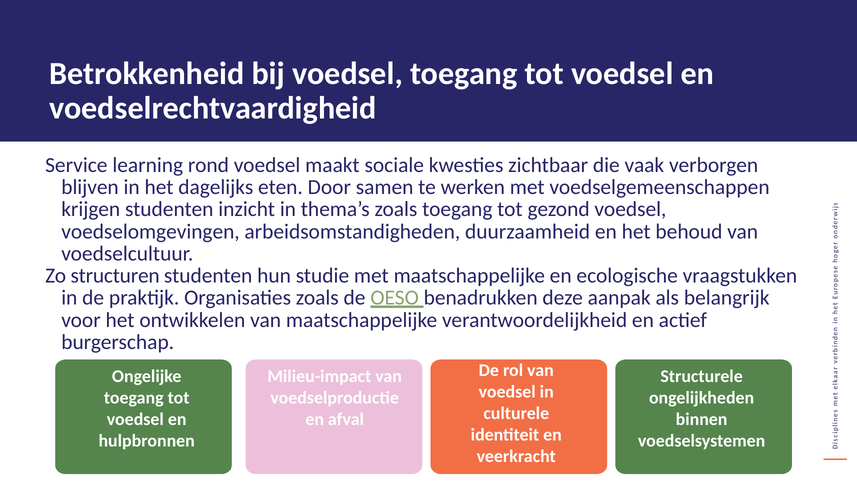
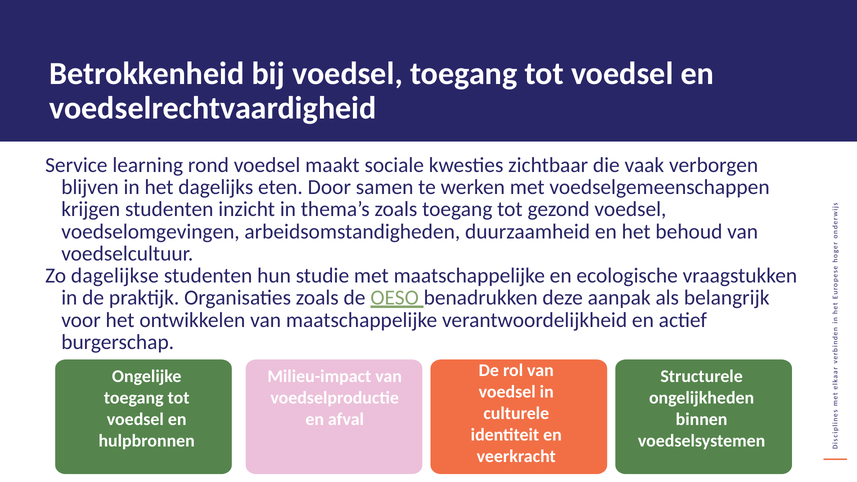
structuren: structuren -> dagelijkse (115, 276)
